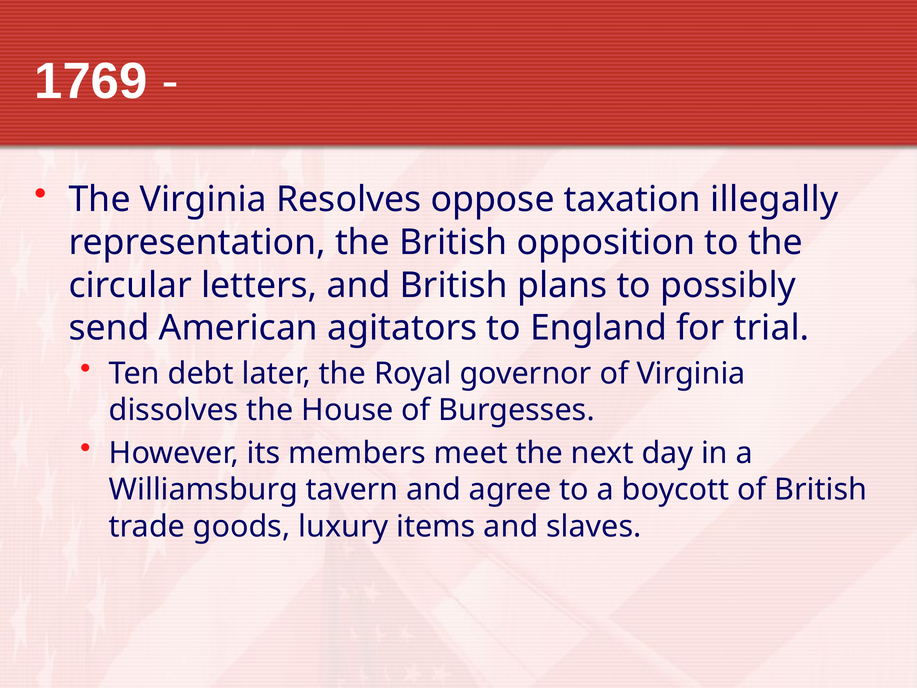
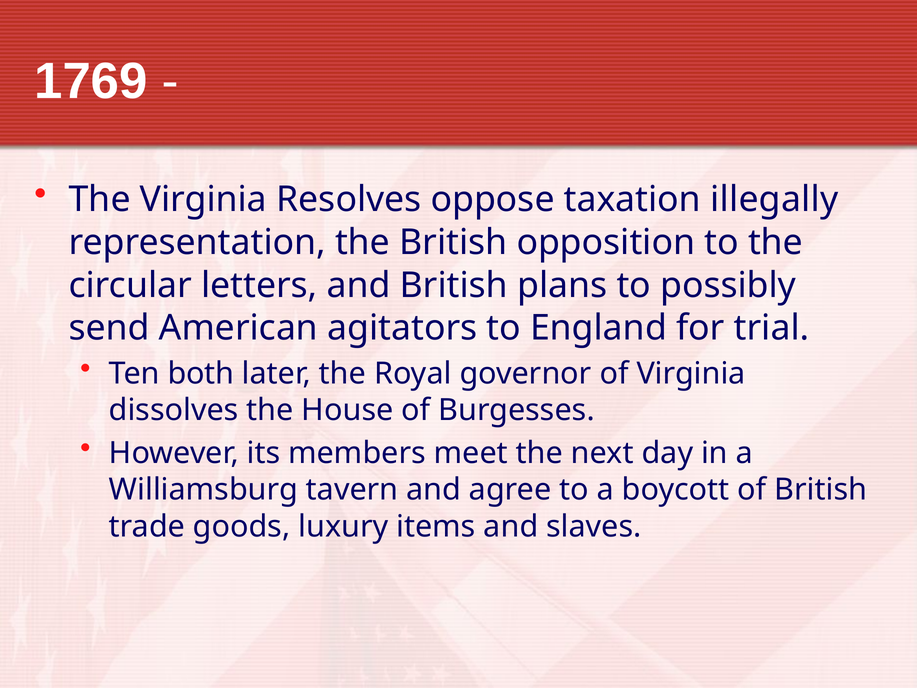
debt: debt -> both (201, 374)
